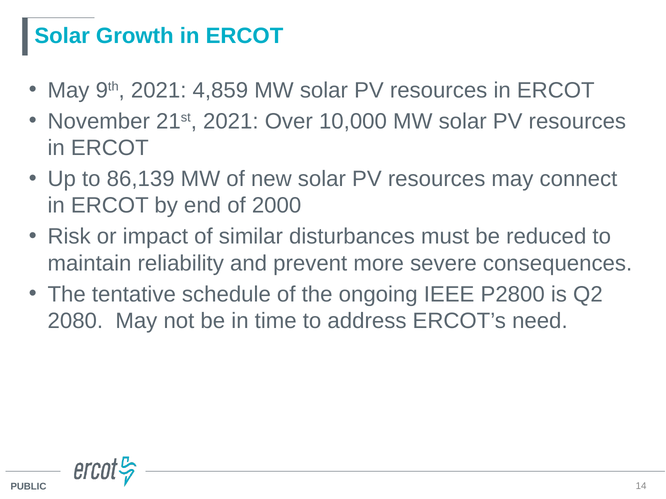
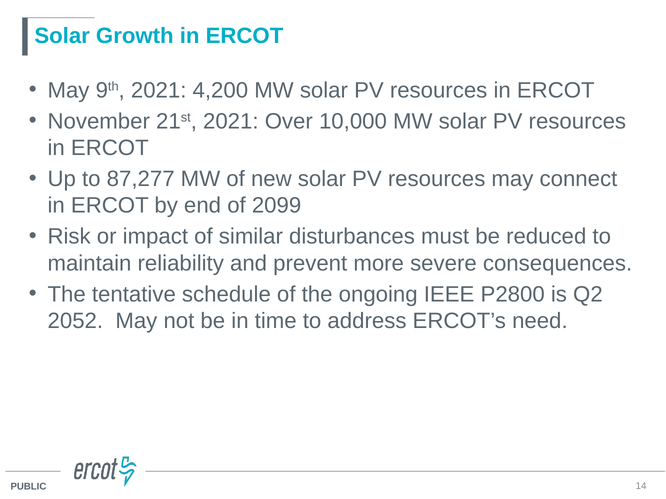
4,859: 4,859 -> 4,200 (220, 90)
86,139: 86,139 -> 87,277 (141, 179)
2000: 2000 -> 2099 (277, 206)
2080: 2080 -> 2052 (75, 321)
